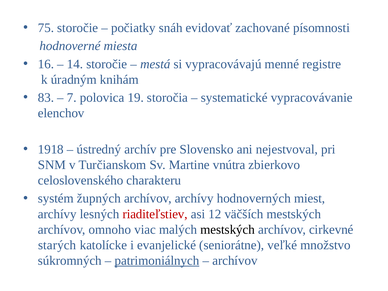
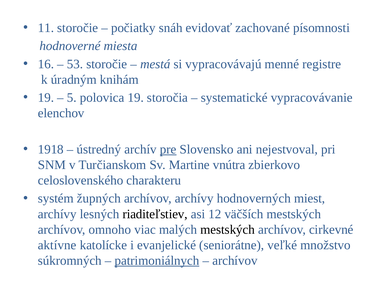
75: 75 -> 11 (46, 28)
14: 14 -> 53 (75, 64)
83: 83 -> 19 (46, 98)
7: 7 -> 5 (72, 98)
pre underline: none -> present (168, 149)
riaditeľstiev colour: red -> black (155, 214)
starých: starých -> aktívne (57, 245)
